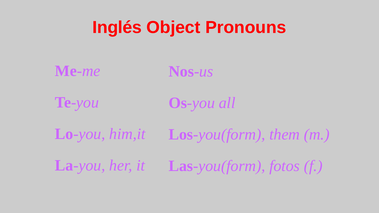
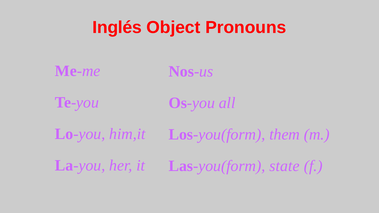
fotos: fotos -> state (284, 166)
